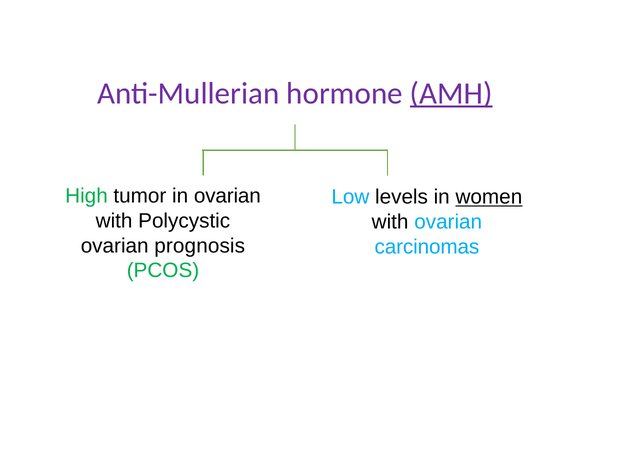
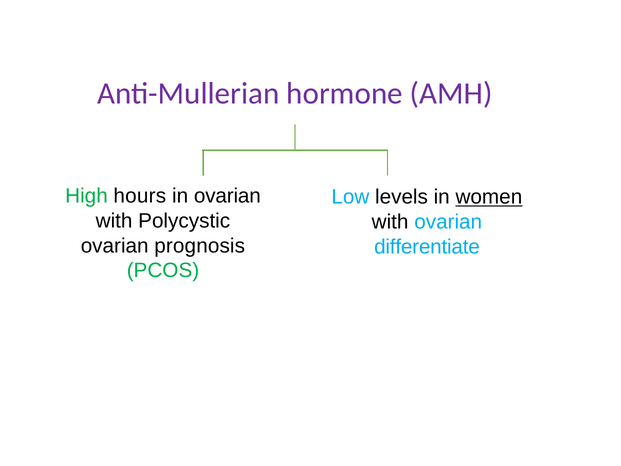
AMH underline: present -> none (451, 93)
tumor: tumor -> hours (140, 196)
carcinomas: carcinomas -> differentiate (427, 247)
